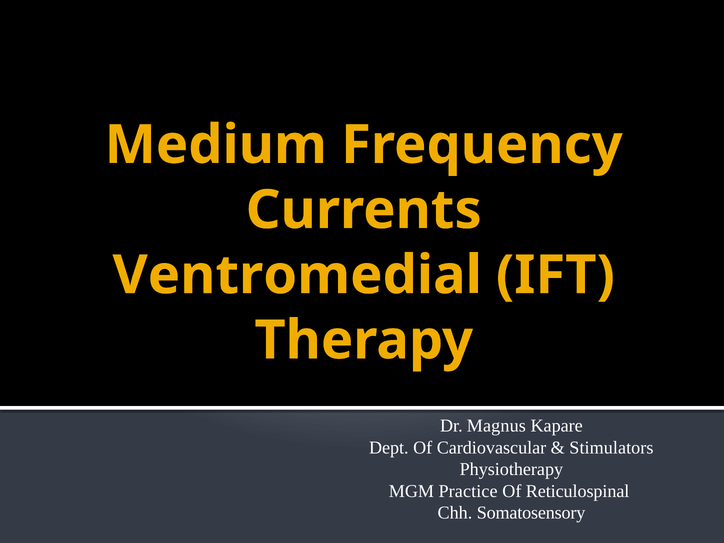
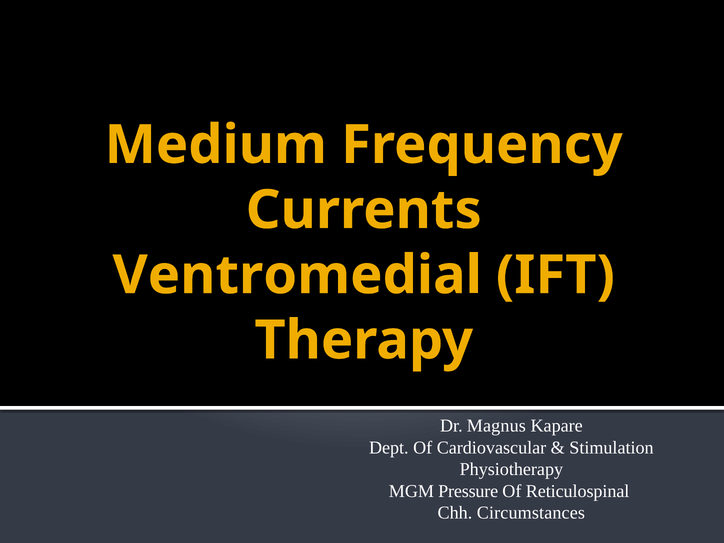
Stimulators: Stimulators -> Stimulation (611, 448)
Practice: Practice -> Pressure (468, 491)
Somatosensory: Somatosensory -> Circumstances (531, 513)
